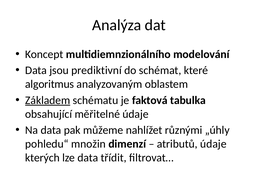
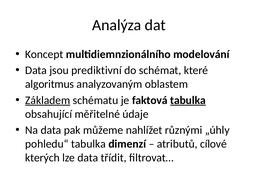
tabulka underline: none -> present (188, 100)
pohledu“ množin: množin -> tabulka (88, 144)
atributů údaje: údaje -> cílové (213, 144)
